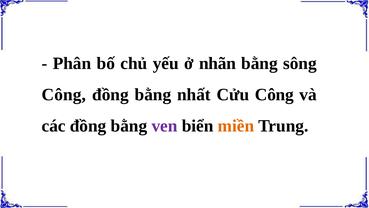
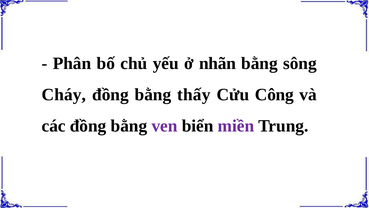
Công: Công -> Cháy (64, 94)
nhất: nhất -> thấy (194, 94)
miền colour: orange -> purple (236, 126)
